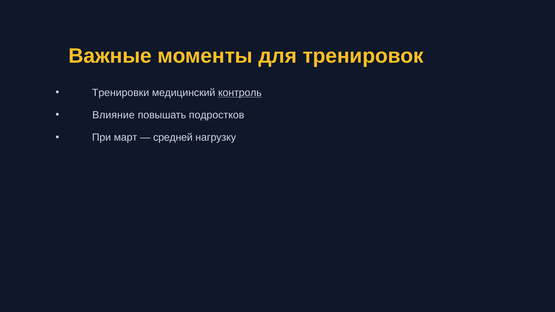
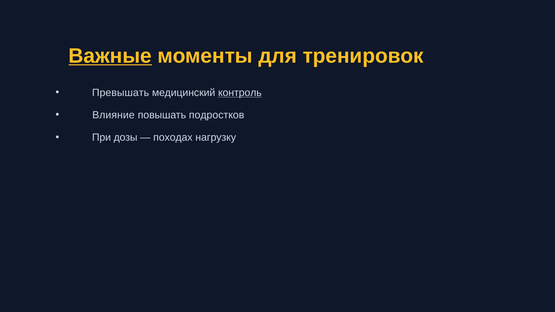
Важные underline: none -> present (110, 56)
Тренировки: Тренировки -> Превышать (121, 93)
март: март -> дозы (126, 138)
средней: средней -> походах (173, 138)
